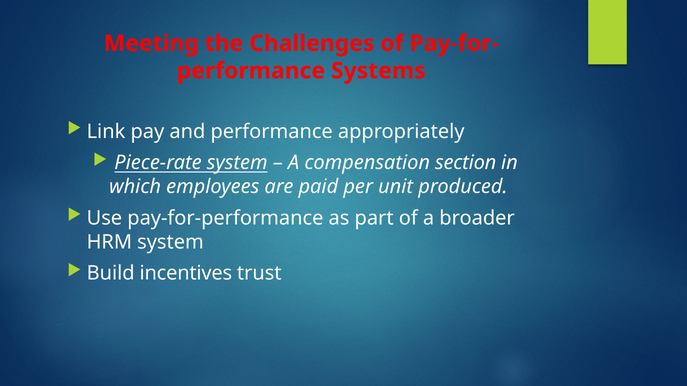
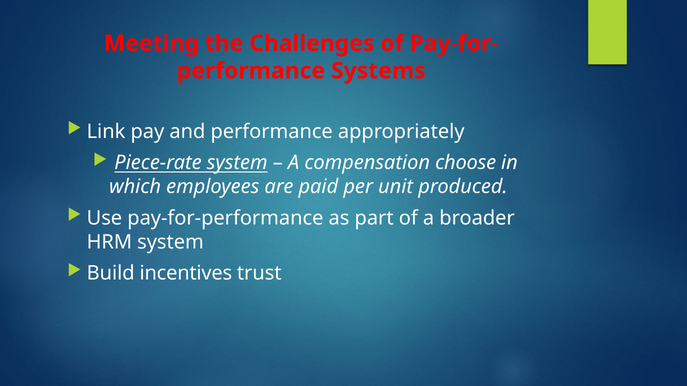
section: section -> choose (466, 163)
